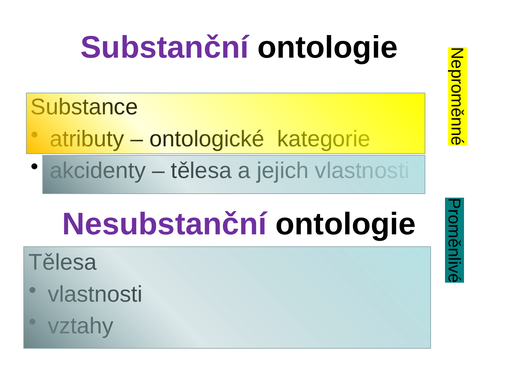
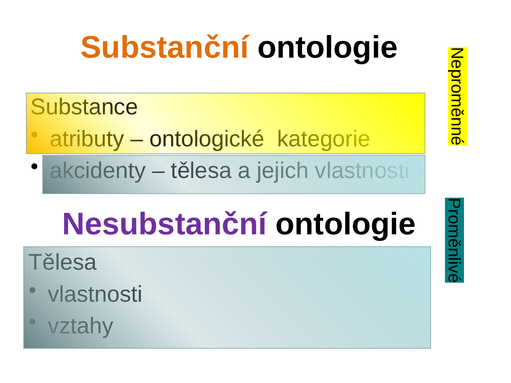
Substanční colour: purple -> orange (165, 48)
